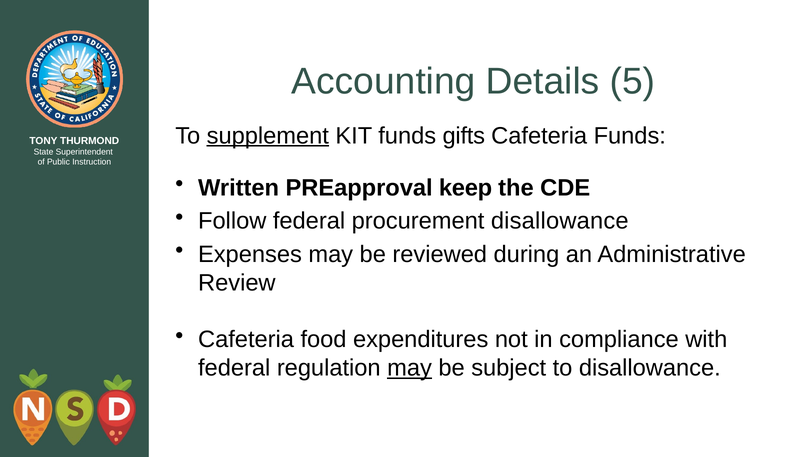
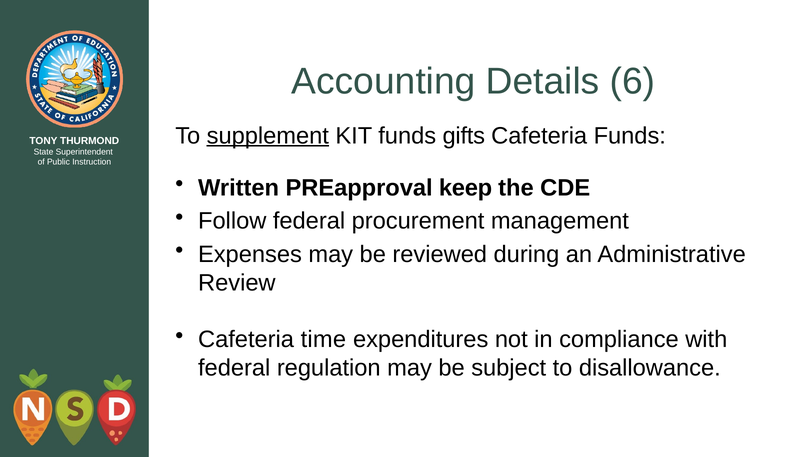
5: 5 -> 6 (633, 81)
procurement disallowance: disallowance -> management (560, 221)
food: food -> time (323, 339)
may underline: present -> none (410, 368)
